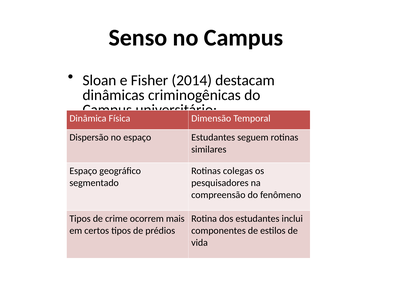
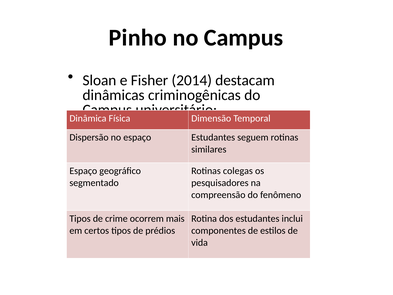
Senso: Senso -> Pinho (138, 38)
